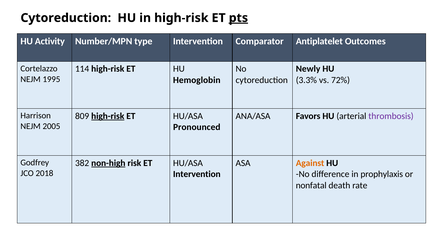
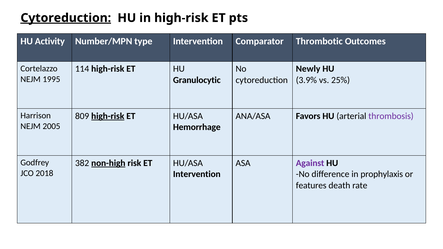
Cytoreduction underline: none -> present (66, 18)
pts underline: present -> none (238, 18)
Antiplatelet: Antiplatelet -> Thrombotic (319, 41)
Hemoglobin: Hemoglobin -> Granulocytic (197, 80)
3.3%: 3.3% -> 3.9% (306, 80)
72%: 72% -> 25% (341, 80)
Pronounced: Pronounced -> Hemorrhage (197, 127)
Against colour: orange -> purple (310, 163)
nonfatal: nonfatal -> features (311, 186)
